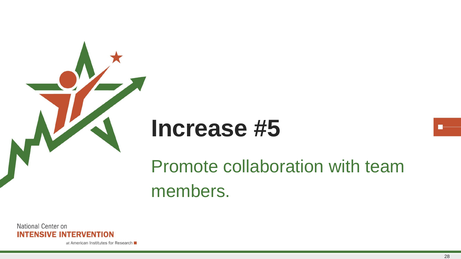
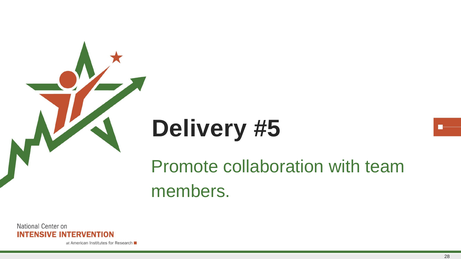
Increase: Increase -> Delivery (199, 129)
